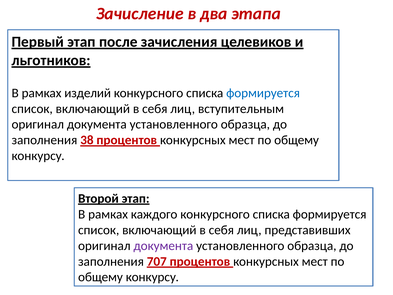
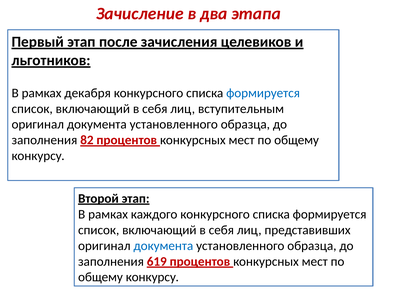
изделий: изделий -> декабря (88, 93)
38: 38 -> 82 (87, 140)
документа colour: purple -> blue (163, 245)
707: 707 -> 619 (157, 261)
